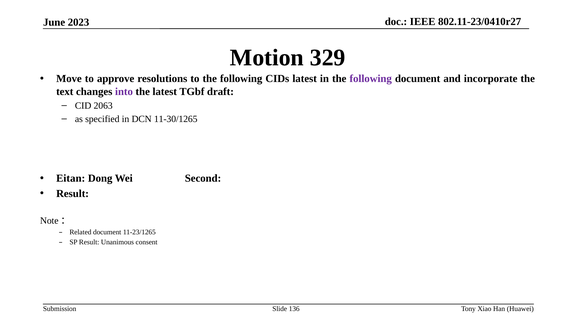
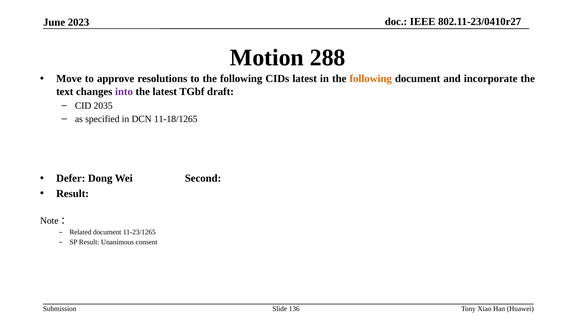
329: 329 -> 288 (328, 57)
following colour: purple -> orange (371, 79)
2063: 2063 -> 2035 (103, 106)
11-30/1265: 11-30/1265 -> 11-18/1265 (176, 119)
Eitan: Eitan -> Defer (71, 178)
